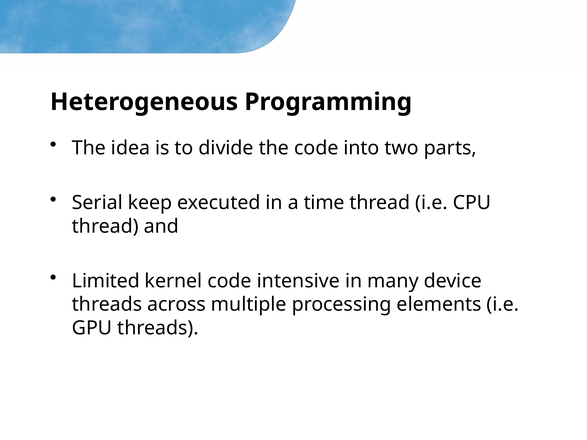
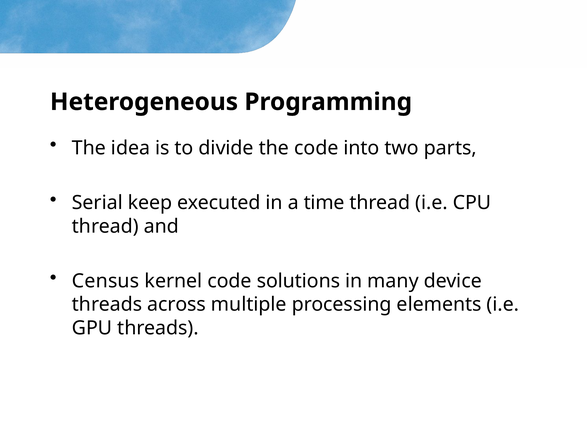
Limited: Limited -> Census (106, 281)
intensive: intensive -> solutions (298, 281)
